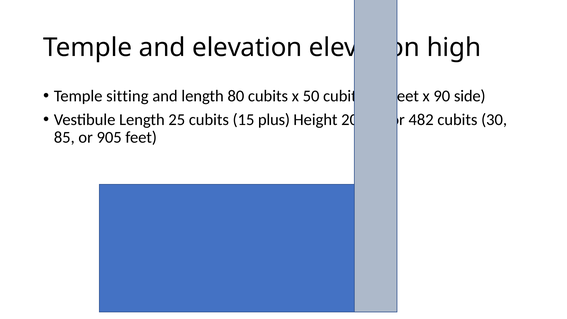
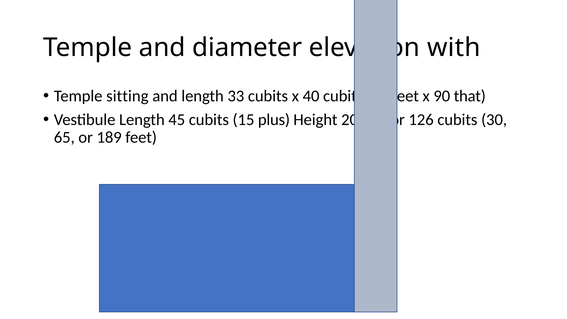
and elevation: elevation -> diameter (247, 48)
high: high -> with (454, 48)
80: 80 -> 33 (236, 96)
50: 50 -> 40 (311, 96)
side: side -> that (470, 96)
Length 25: 25 -> 45 (177, 120)
482: 482 -> 126 (421, 120)
85: 85 -> 65 (64, 138)
905: 905 -> 189 (109, 138)
